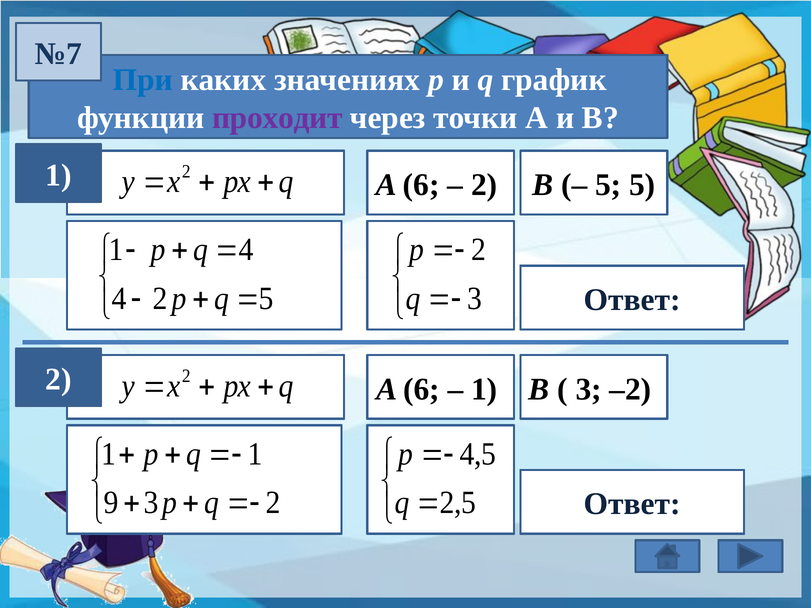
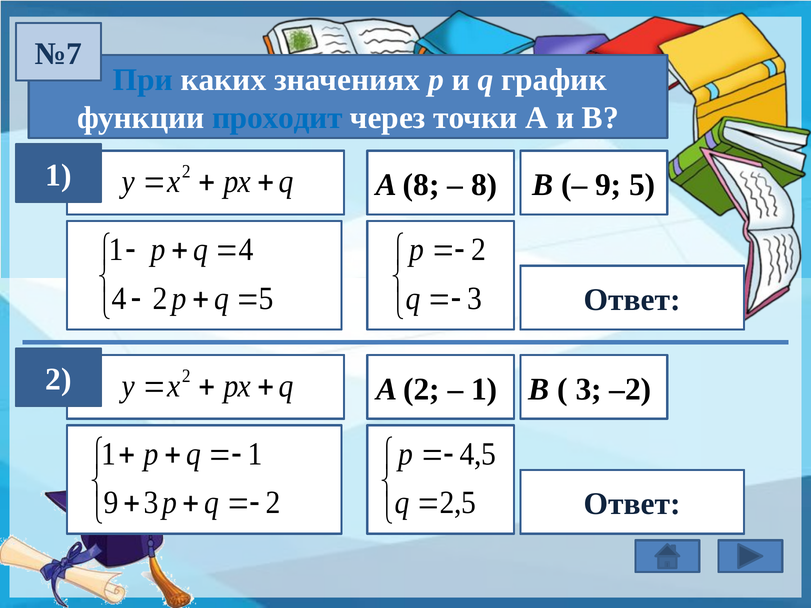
проходит colour: purple -> blue (277, 118)
6: 6 -> 8 (421, 185)
2: 2 -> 8 (484, 185)
5: 5 -> 9 (608, 185)
6: 6 -> 2 (421, 389)
